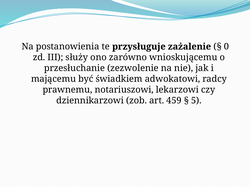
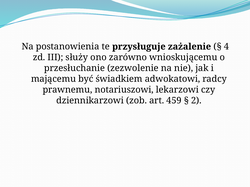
0: 0 -> 4 (226, 47)
5: 5 -> 2 (196, 101)
